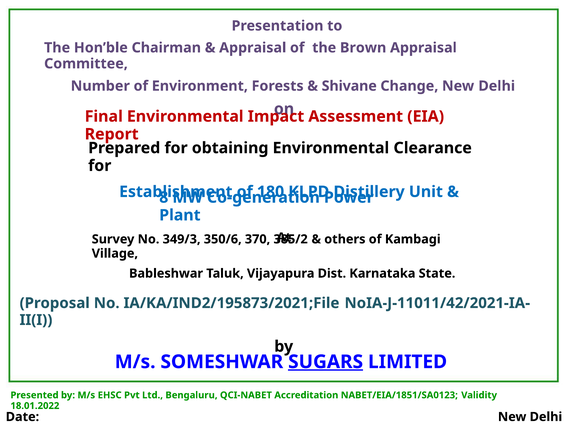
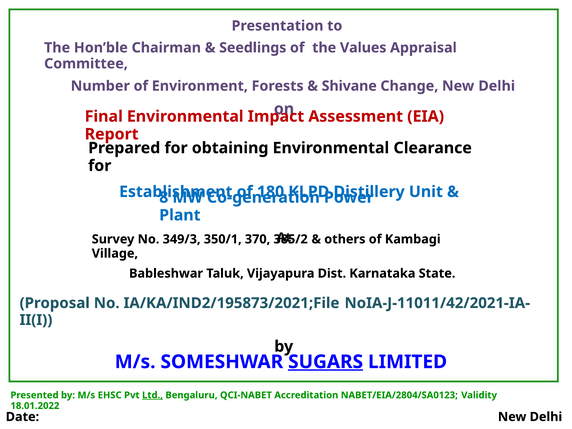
Appraisal: Appraisal -> Seedlings (253, 48)
Brown: Brown -> Values (363, 48)
350/6: 350/6 -> 350/1 (223, 239)
Ltd underline: none -> present (153, 395)
NABET/EIA/1851/SA0123: NABET/EIA/1851/SA0123 -> NABET/EIA/2804/SA0123 (399, 395)
